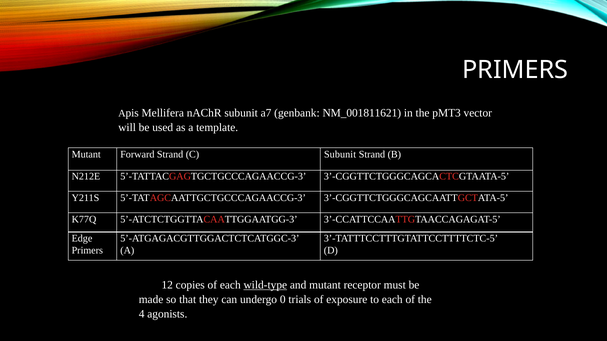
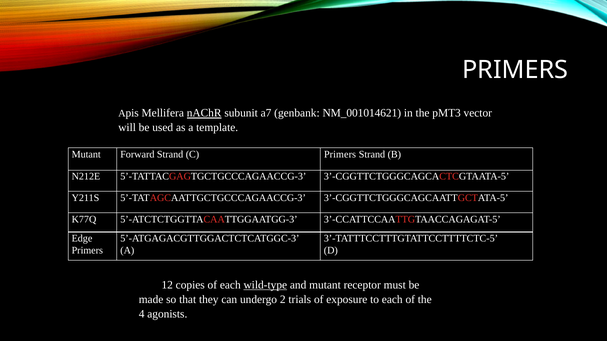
nAChR underline: none -> present (204, 113)
NM_001811621: NM_001811621 -> NM_001014621 (362, 113)
C Subunit: Subunit -> Primers (340, 155)
0: 0 -> 2 (283, 300)
